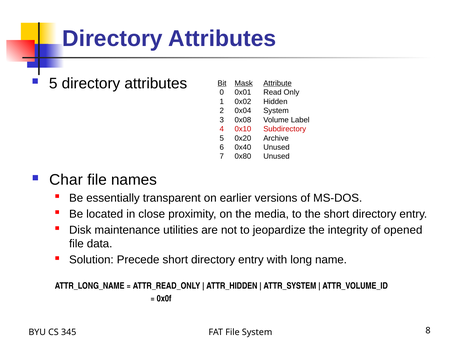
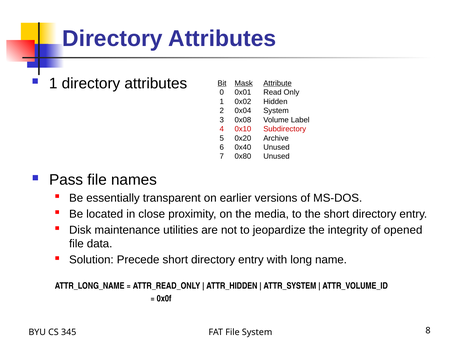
5: 5 -> 1 (53, 84)
Char: Char -> Pass (66, 180)
